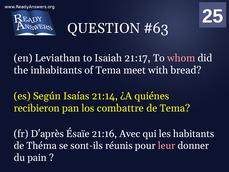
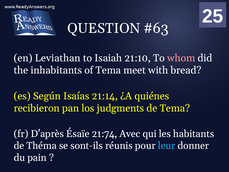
21:17: 21:17 -> 21:10 (138, 58)
combattre: combattre -> judgments (120, 108)
21:16: 21:16 -> 21:74 (104, 134)
leur colour: pink -> light blue (167, 146)
